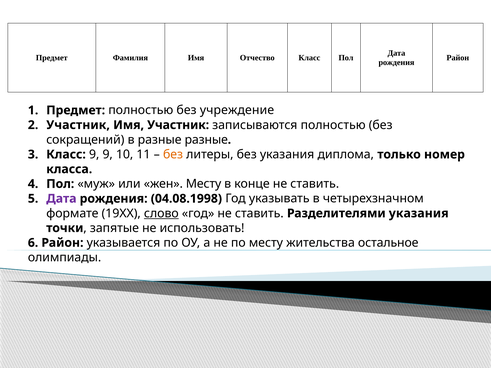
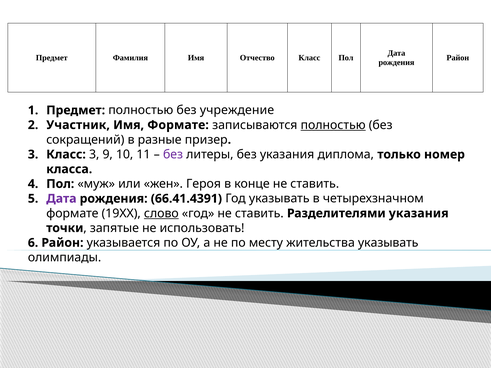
Имя Участник: Участник -> Формате (178, 125)
полностью underline: none -> present (333, 125)
разные разные: разные -> призер (206, 140)
Класс 9: 9 -> 3 (94, 155)
без colour: orange -> purple (173, 155)
жен Месту: Месту -> Героя (204, 184)
04.08.1998: 04.08.1998 -> 66.41.4391 (186, 199)
жительства остальное: остальное -> указывать (388, 243)
